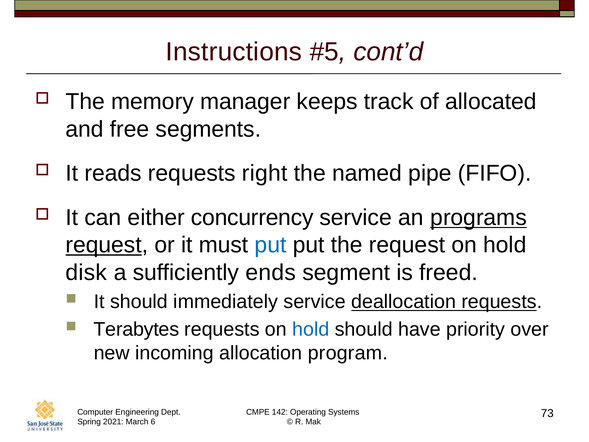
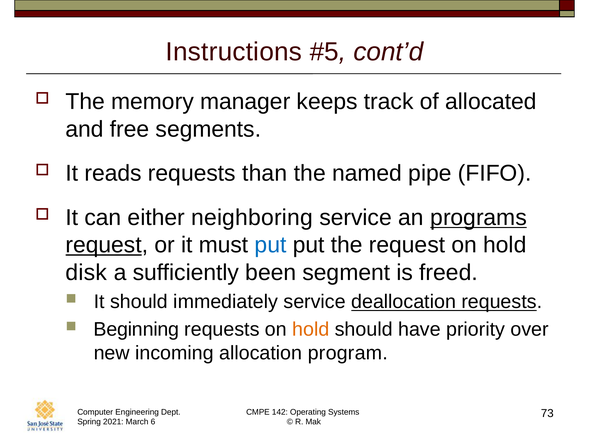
right: right -> than (265, 173)
concurrency: concurrency -> neighboring (252, 217)
ends: ends -> been (271, 272)
Terabytes: Terabytes -> Beginning (136, 329)
hold colour: blue -> orange (311, 329)
